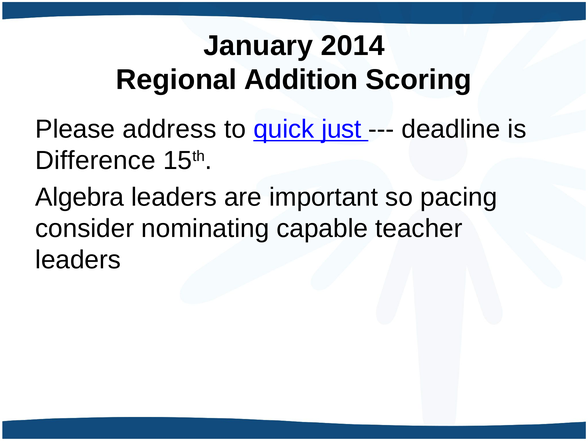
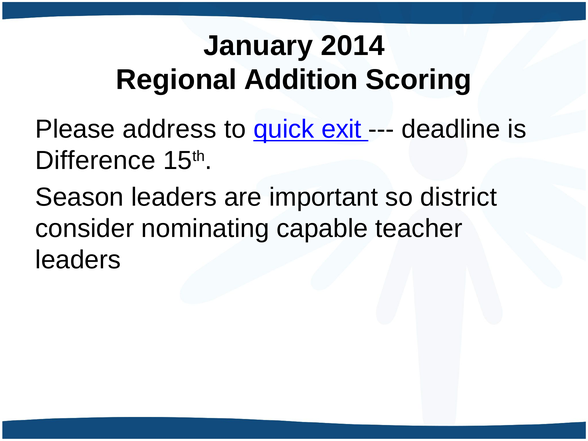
just: just -> exit (341, 129)
Algebra: Algebra -> Season (80, 197)
pacing: pacing -> district (459, 197)
